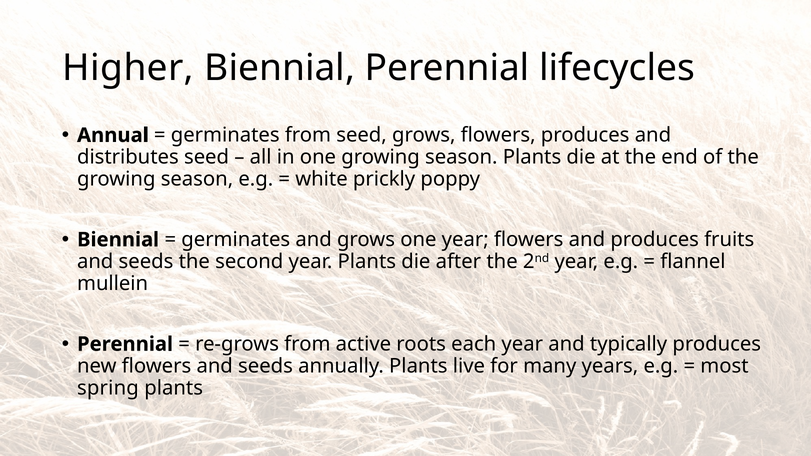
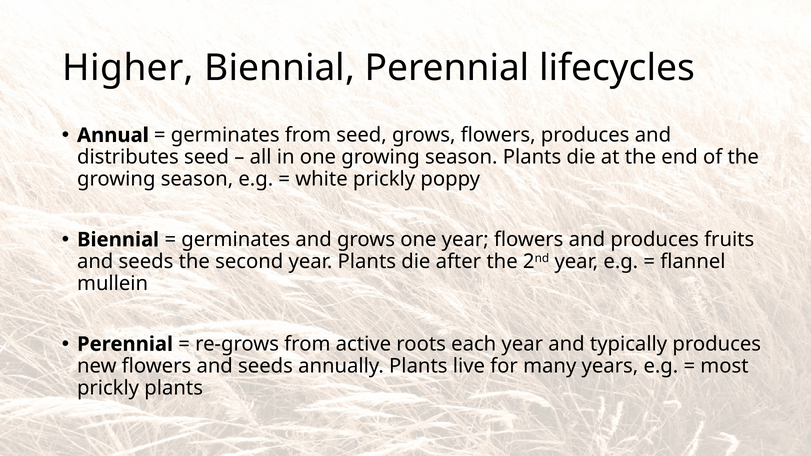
spring: spring -> prickly (108, 388)
